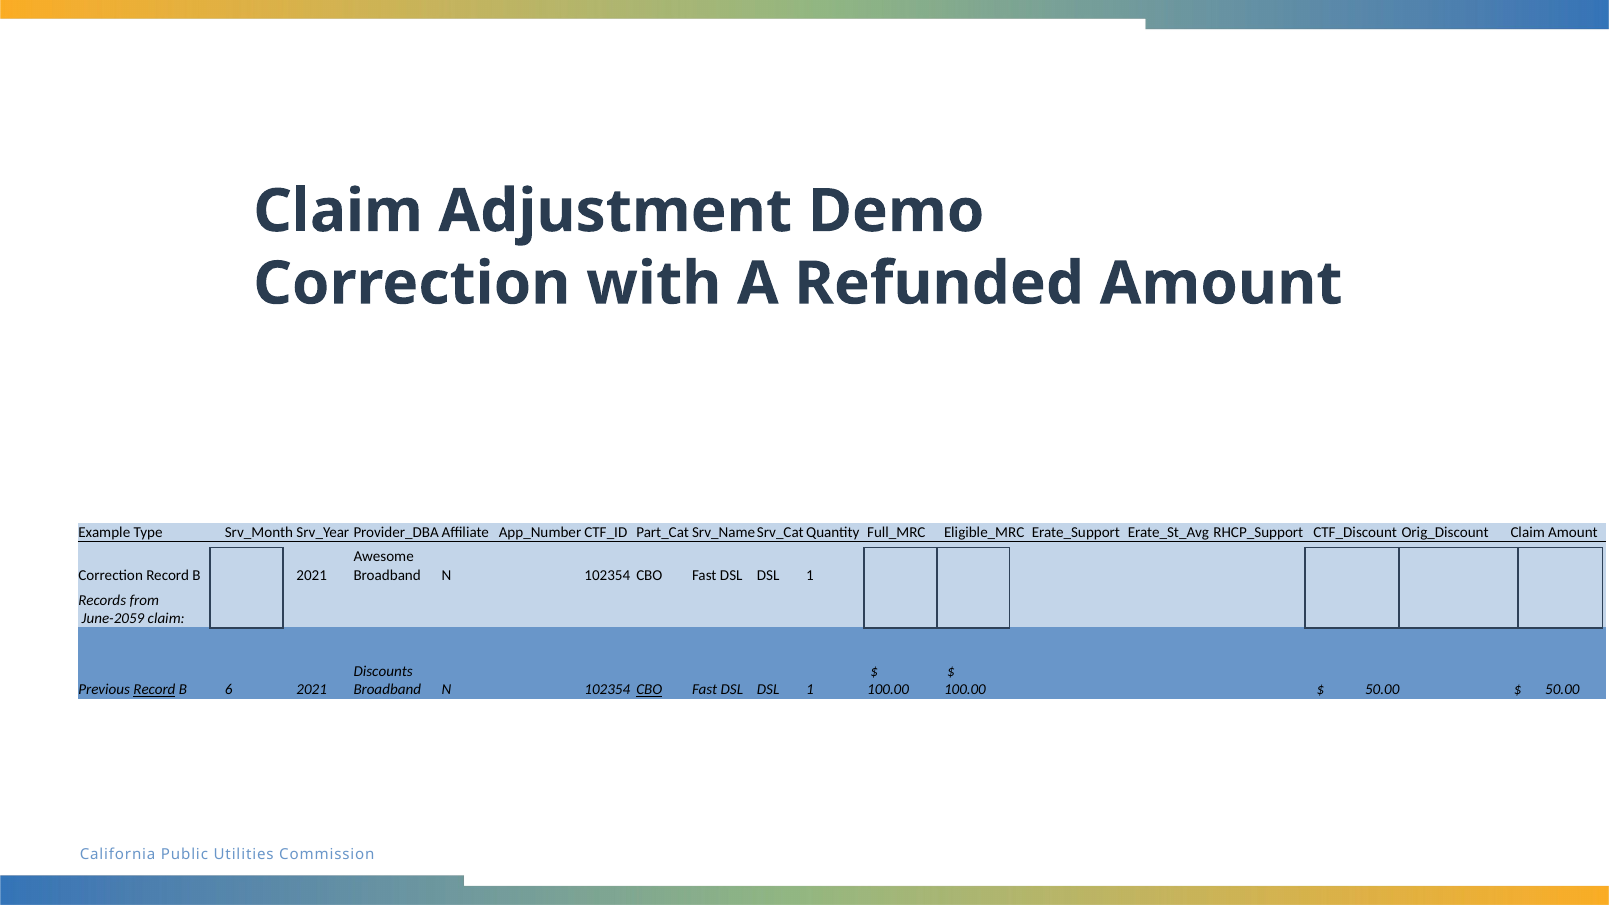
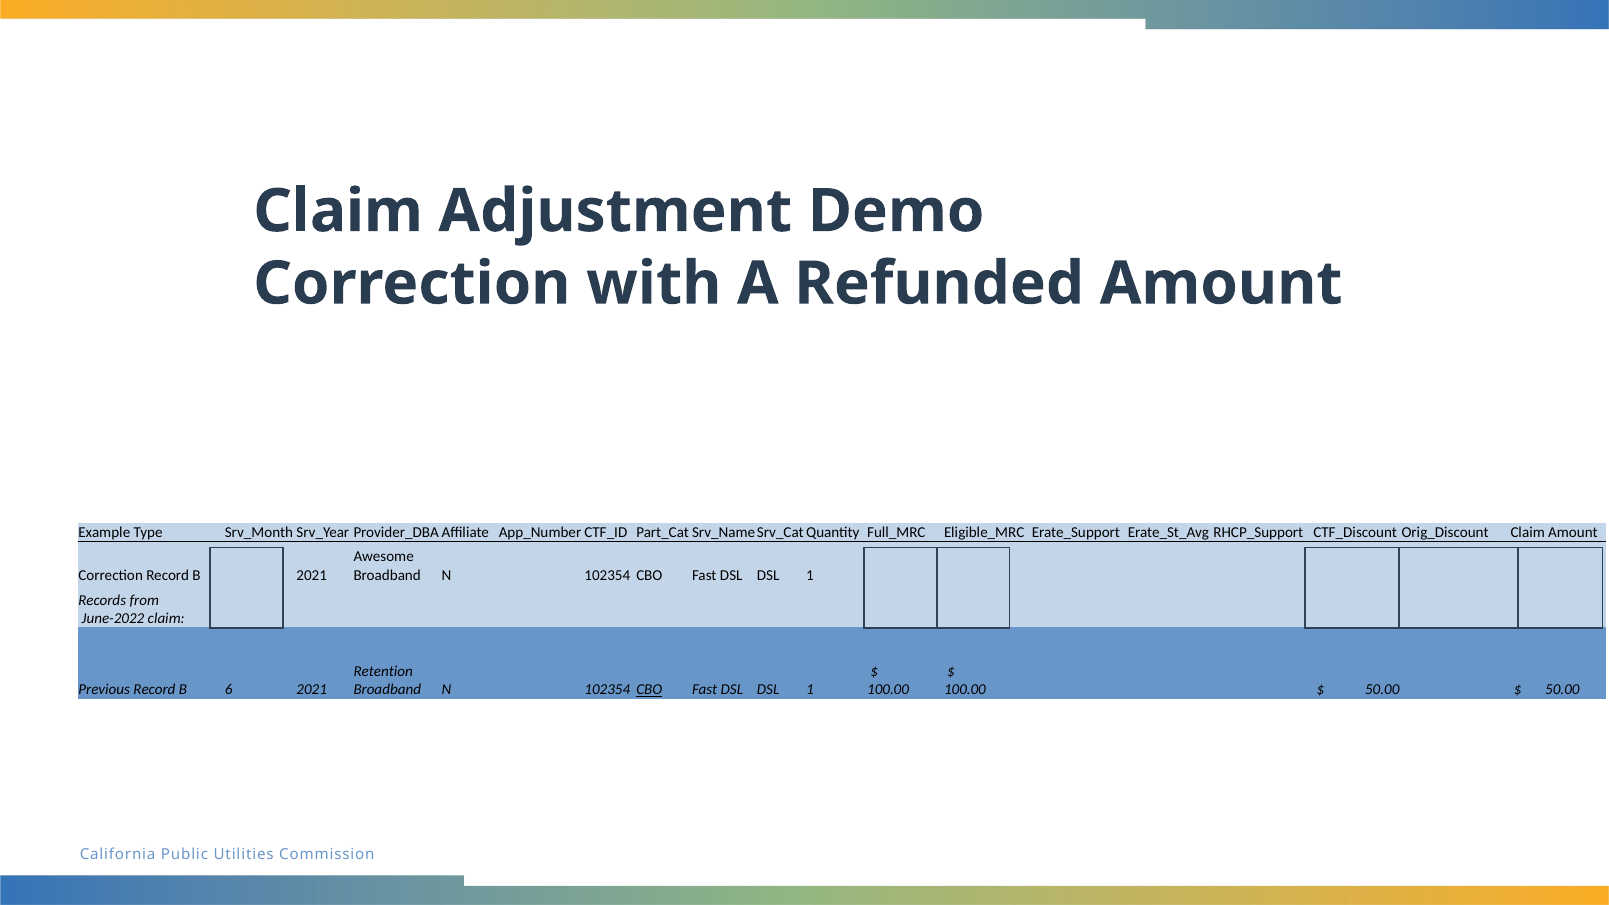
June-2059: June-2059 -> June-2022 (113, 618)
Discounts: Discounts -> Retention (383, 672)
Record underline: present -> none (154, 690)
